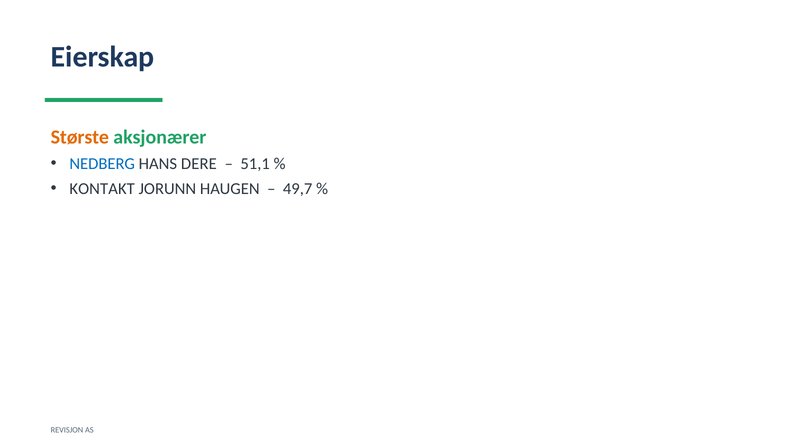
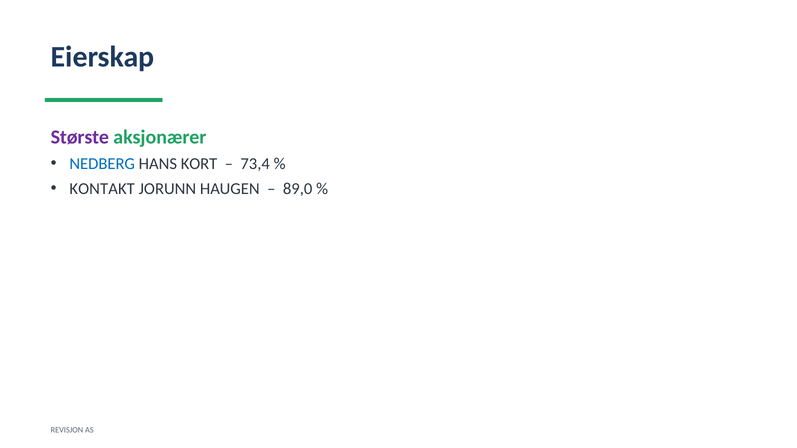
Største colour: orange -> purple (80, 137)
DERE: DERE -> KORT (199, 164)
51,1: 51,1 -> 73,4 (255, 164)
49,7: 49,7 -> 89,0 (298, 189)
